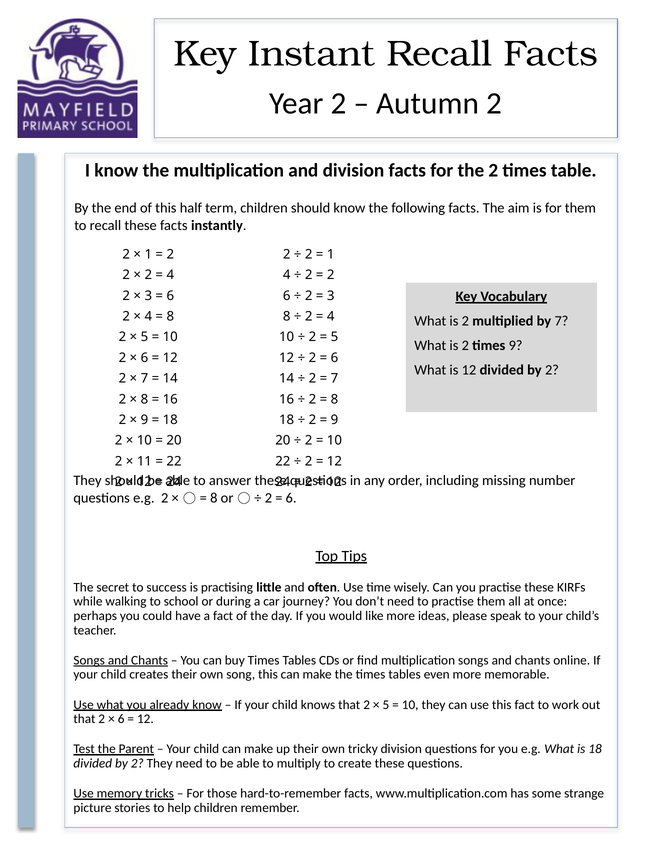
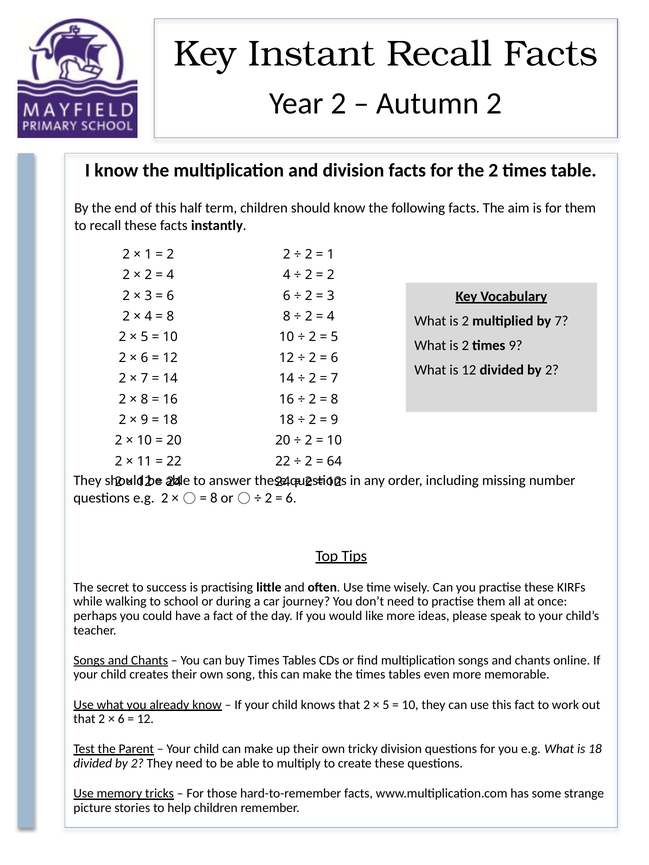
12: 12 -> 64 (334, 461)
